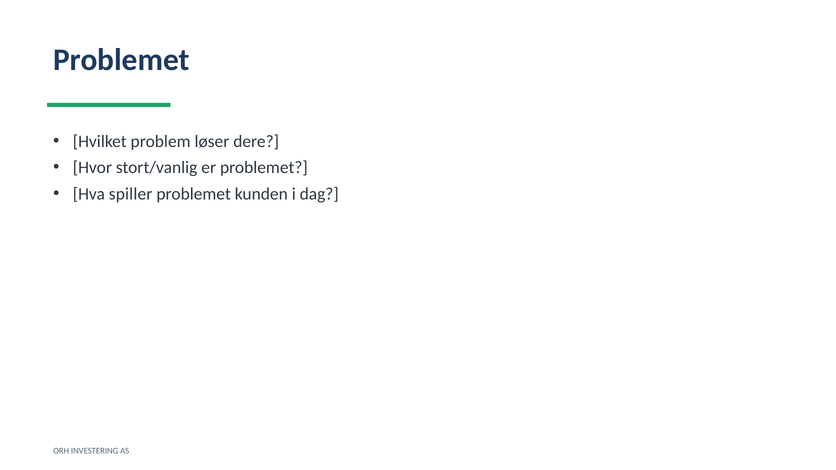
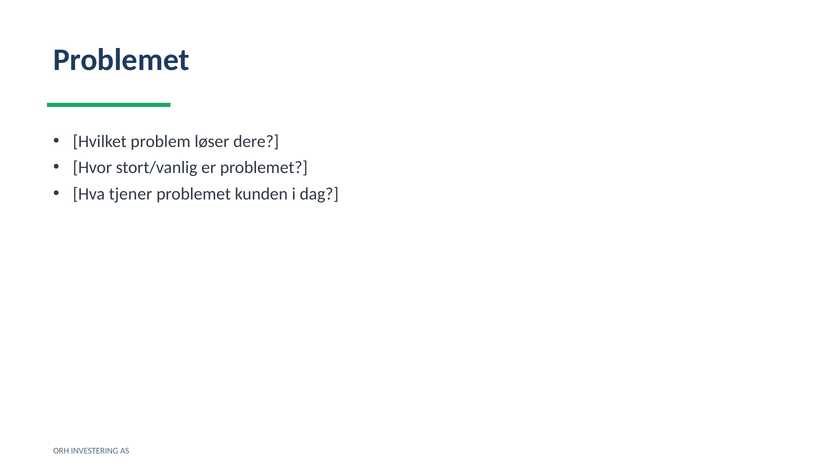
spiller: spiller -> tjener (131, 194)
